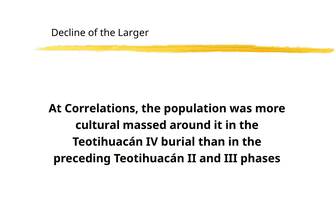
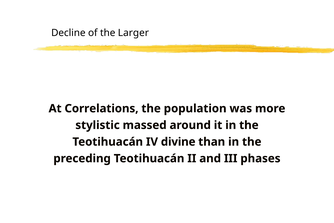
cultural: cultural -> stylistic (98, 125)
burial: burial -> divine (178, 142)
